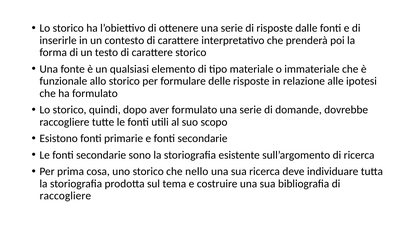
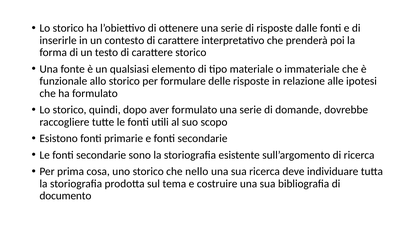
raccogliere: raccogliere -> documento (65, 196)
